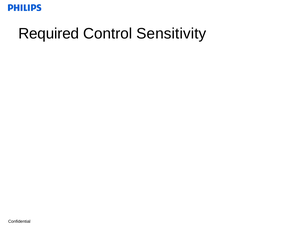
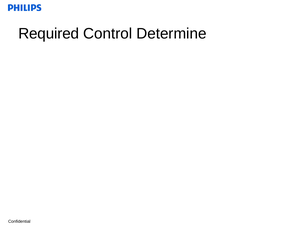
Sensitivity: Sensitivity -> Determine (171, 34)
